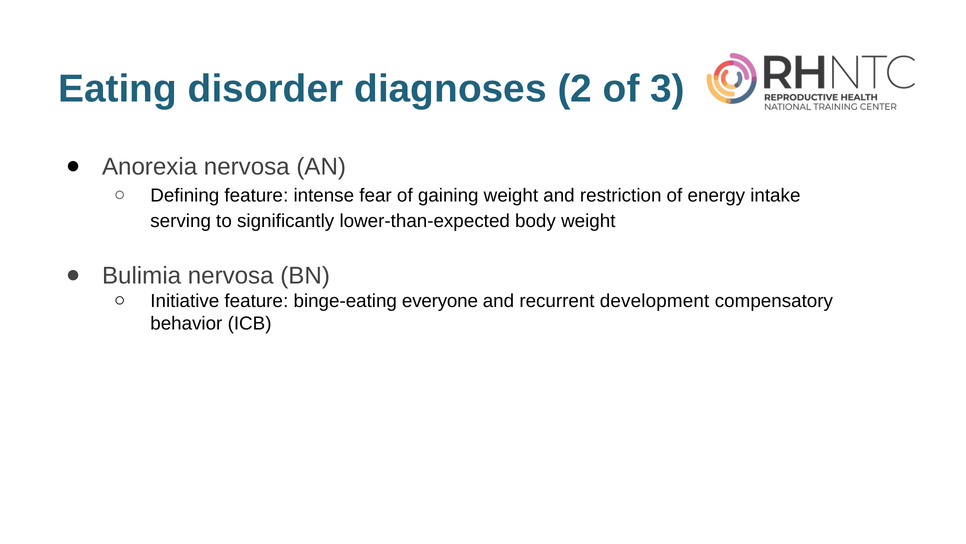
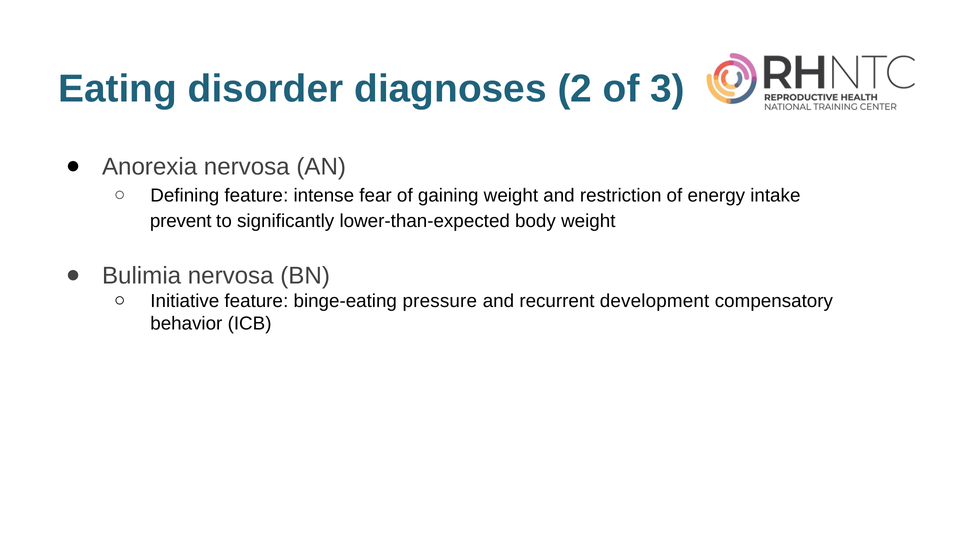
serving: serving -> prevent (181, 221)
everyone: everyone -> pressure (440, 301)
